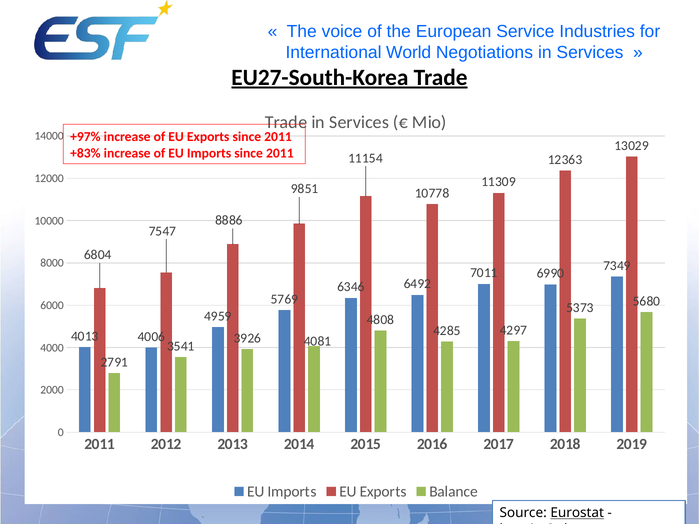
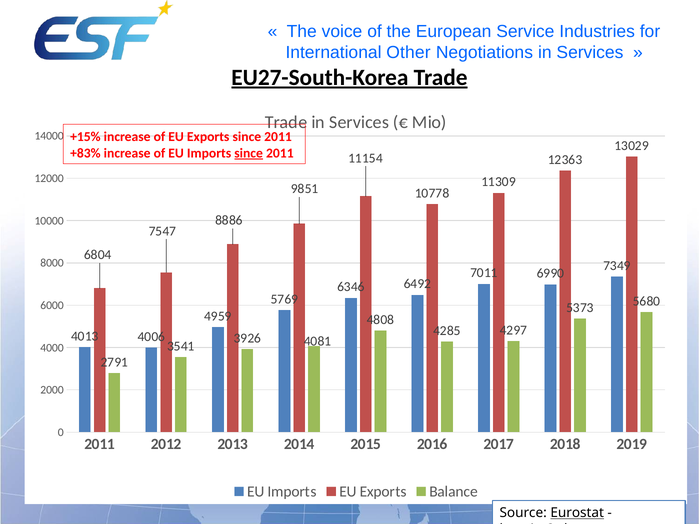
World: World -> Other (409, 52)
+97%: +97% -> +15% (85, 137)
since underline: none -> present (249, 153)
